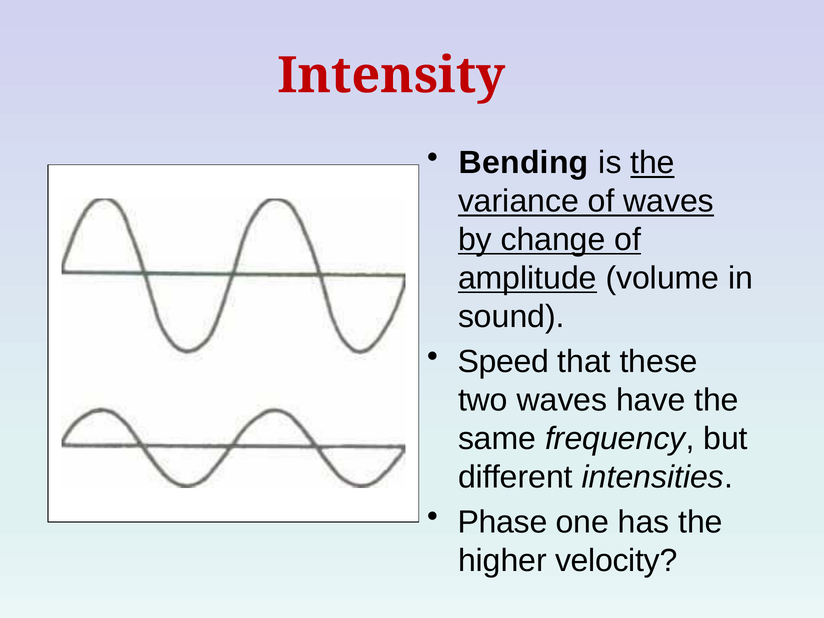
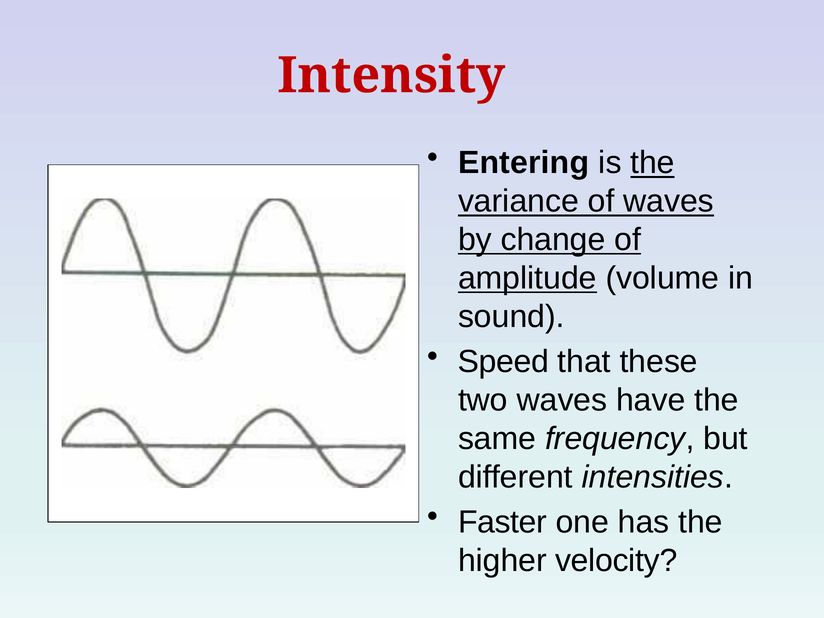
Bending: Bending -> Entering (524, 163)
Phase: Phase -> Faster (503, 522)
